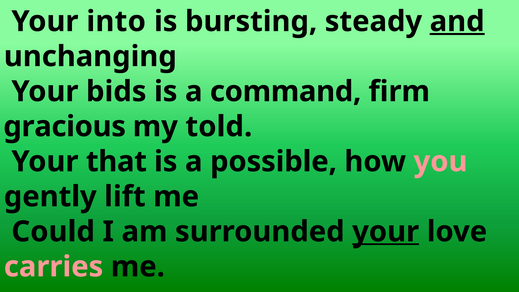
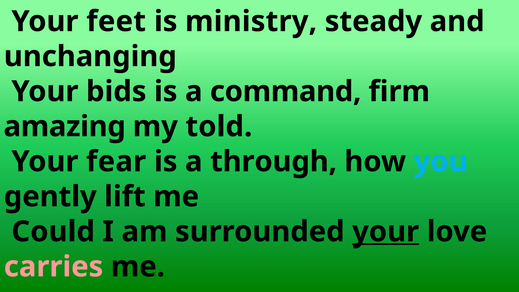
into: into -> feet (116, 21)
bursting: bursting -> ministry (251, 21)
and underline: present -> none (457, 21)
gracious: gracious -> amazing (65, 127)
that: that -> fear (116, 162)
possible: possible -> through (274, 162)
you colour: pink -> light blue (441, 162)
